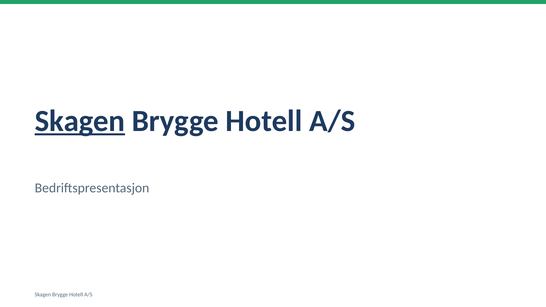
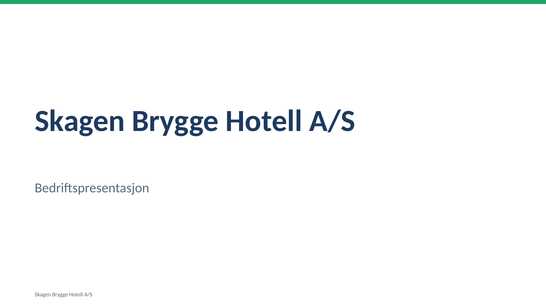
Skagen underline: present -> none (80, 121)
